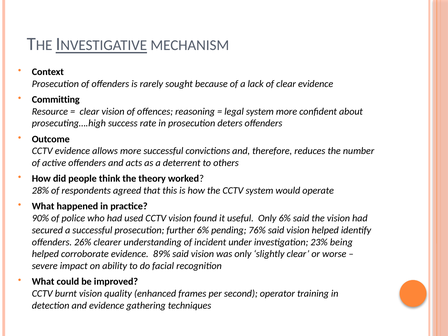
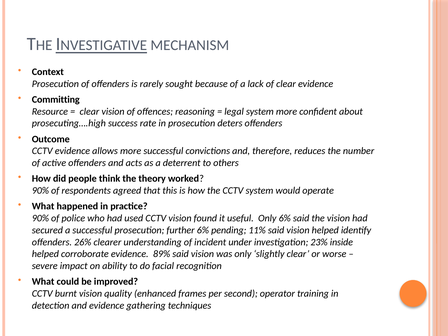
28%: 28% -> 90% (40, 191)
76%: 76% -> 11% (257, 230)
being: being -> inside (341, 242)
